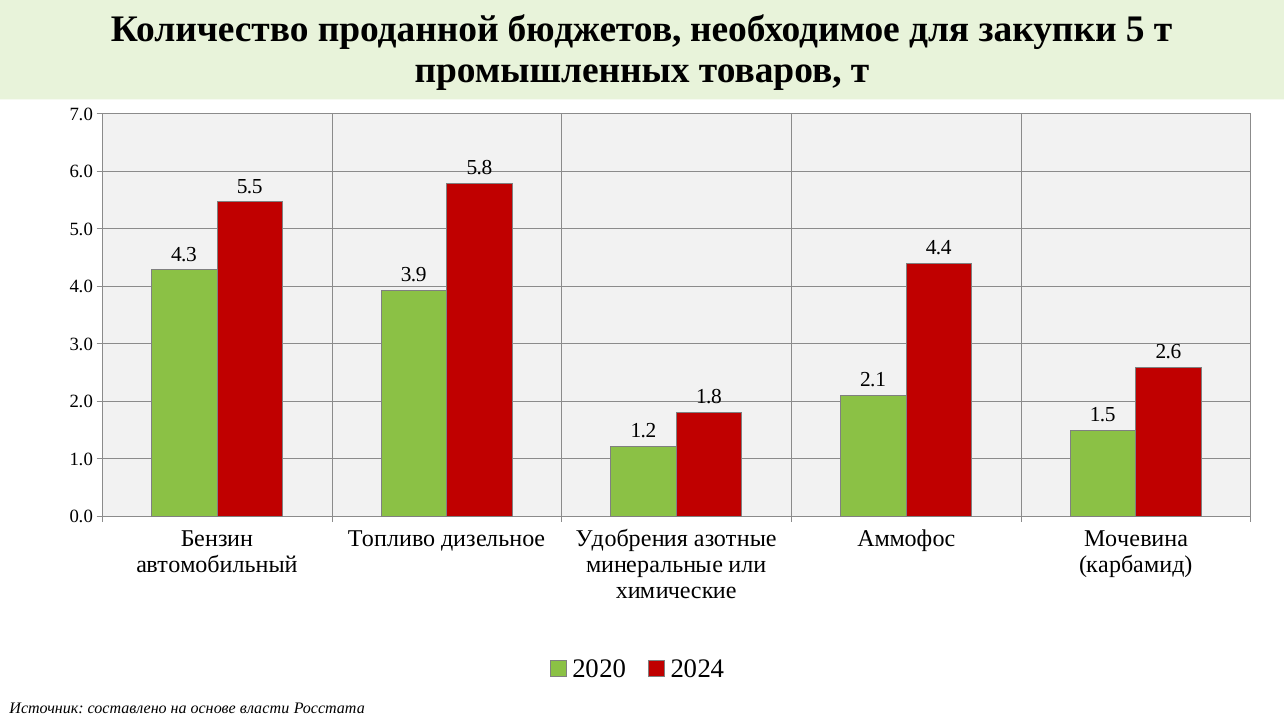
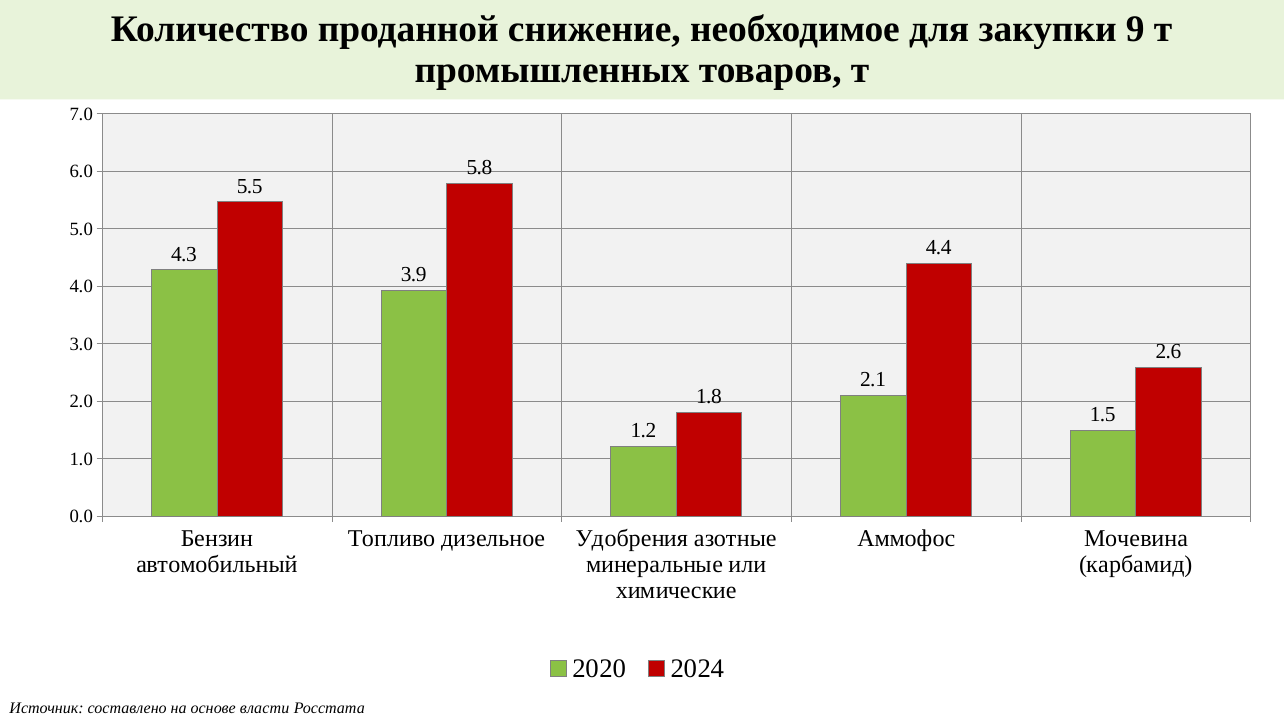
бюджетов: бюджетов -> снижение (594, 29)
5: 5 -> 9 (1135, 29)
